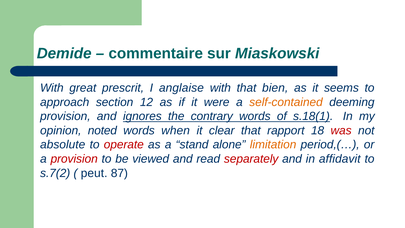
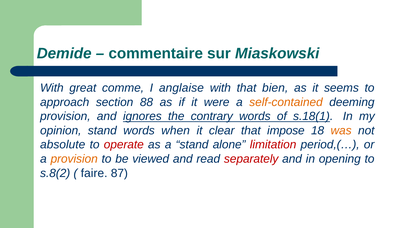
prescrit: prescrit -> comme (123, 88)
12: 12 -> 88 (147, 102)
opinion noted: noted -> stand (102, 130)
rapport: rapport -> impose (286, 130)
was colour: red -> orange (341, 130)
limitation colour: orange -> red (273, 145)
provision colour: red -> orange (74, 159)
affidavit: affidavit -> opening (340, 159)
s.7(2: s.7(2 -> s.8(2 (55, 173)
peut: peut -> faire (94, 173)
